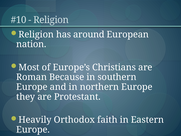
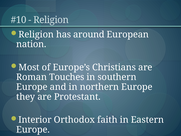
Because: Because -> Touches (67, 77)
Heavily: Heavily -> Interior (35, 120)
